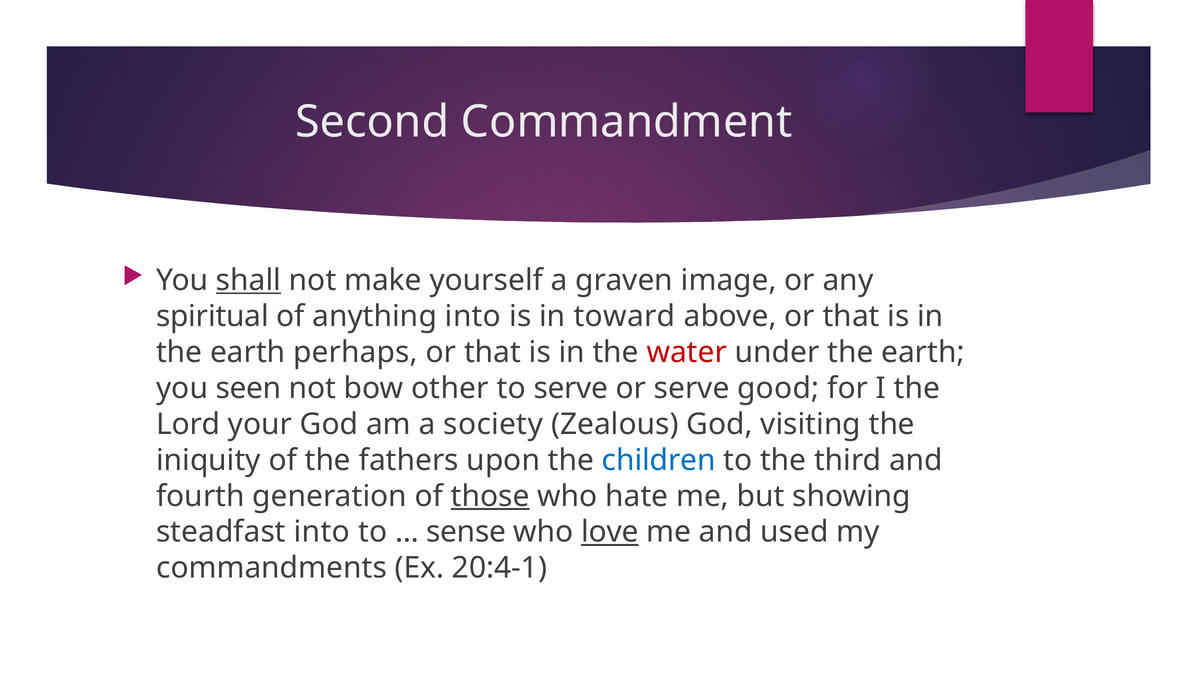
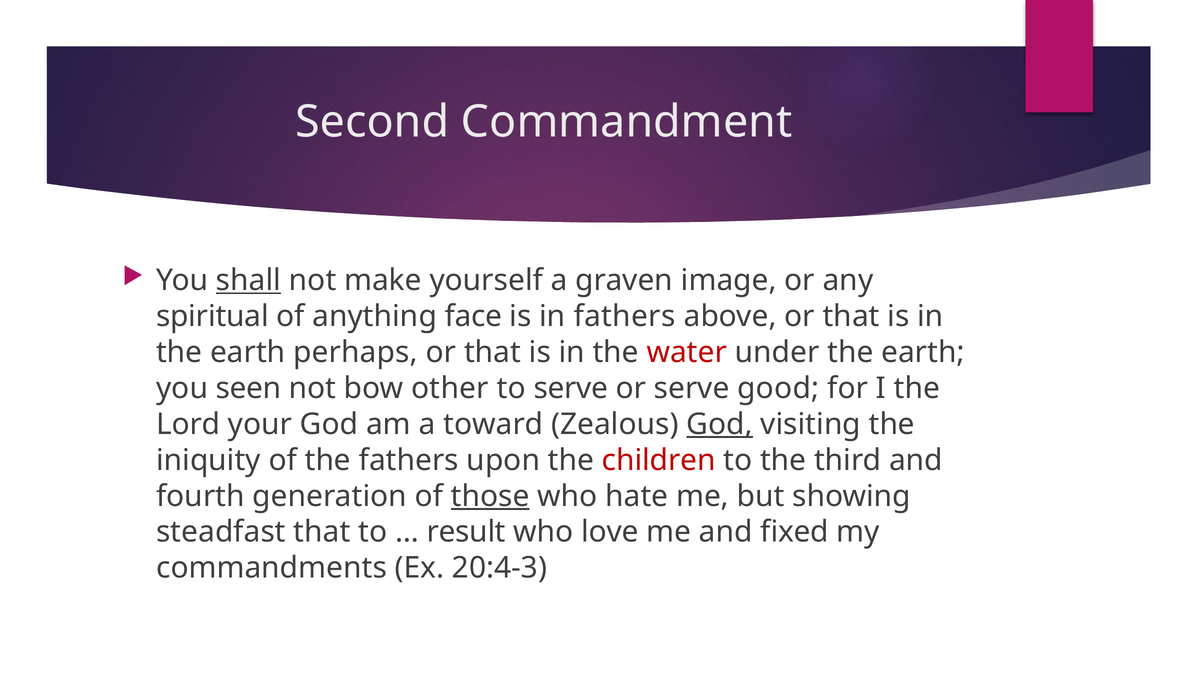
anything into: into -> face (473, 316)
in toward: toward -> fathers (625, 316)
society: society -> toward (493, 424)
God underline: none -> present (720, 424)
children colour: blue -> red (659, 460)
steadfast into: into -> that (322, 532)
sense: sense -> result (466, 532)
love underline: present -> none (610, 532)
used: used -> fixed (795, 532)
20:4-1: 20:4-1 -> 20:4-3 (499, 568)
